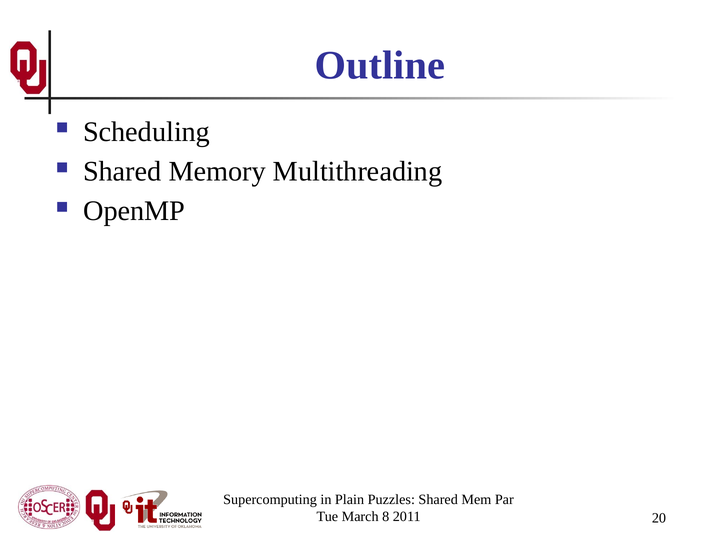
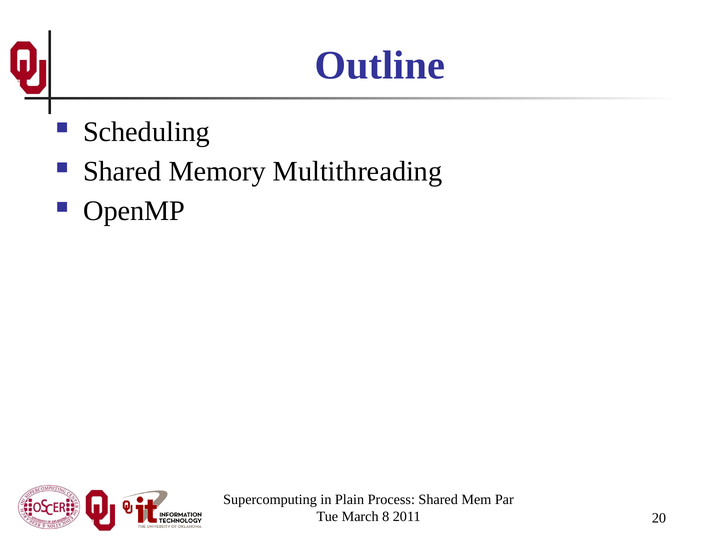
Puzzles: Puzzles -> Process (391, 500)
